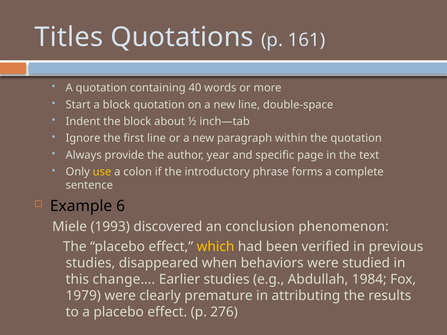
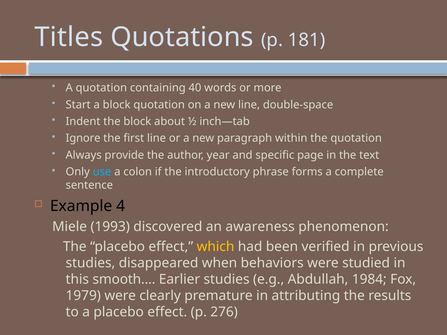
161: 161 -> 181 (307, 40)
use colour: yellow -> light blue (102, 172)
6: 6 -> 4 (121, 206)
conclusion: conclusion -> awareness (260, 227)
change…: change… -> smooth… (124, 279)
